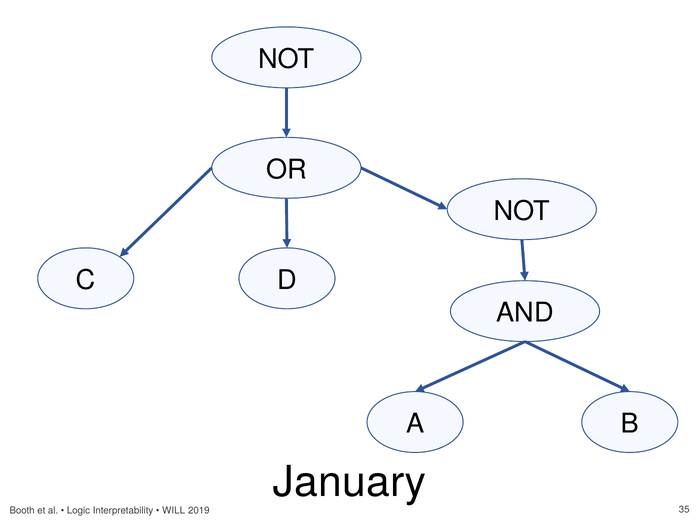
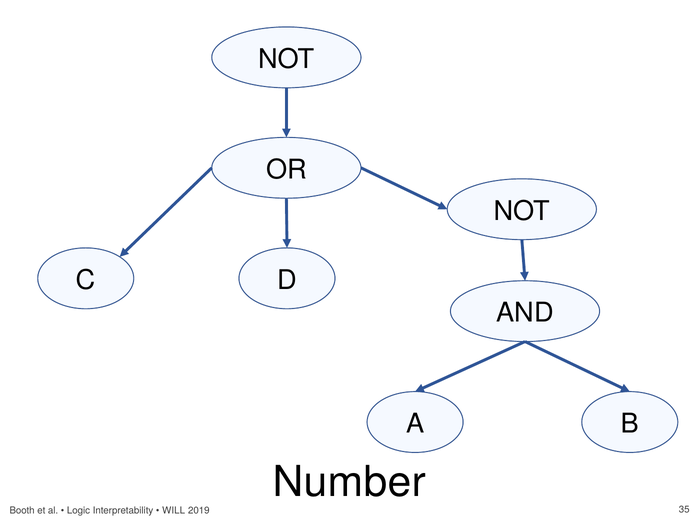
January: January -> Number (349, 483)
